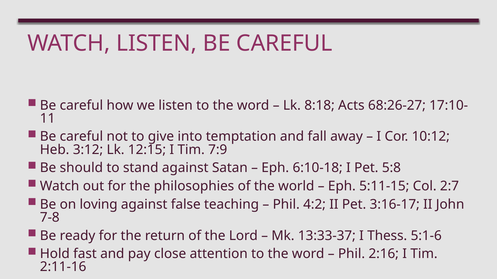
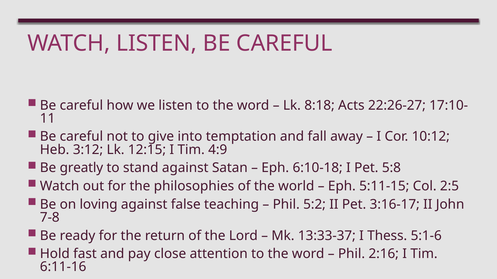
68:26-27: 68:26-27 -> 22:26-27 (397, 105)
7:9: 7:9 -> 4:9 (218, 150)
should: should -> greatly (81, 168)
2:7: 2:7 -> 2:5 (450, 186)
4:2: 4:2 -> 5:2 (315, 205)
2:11-16: 2:11-16 -> 6:11-16 (63, 267)
